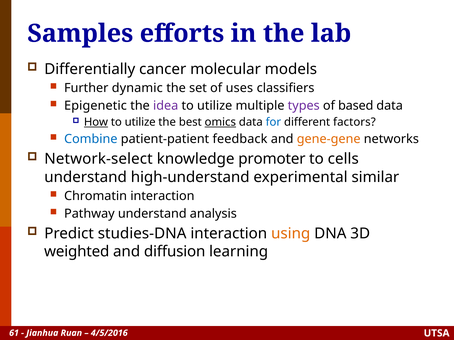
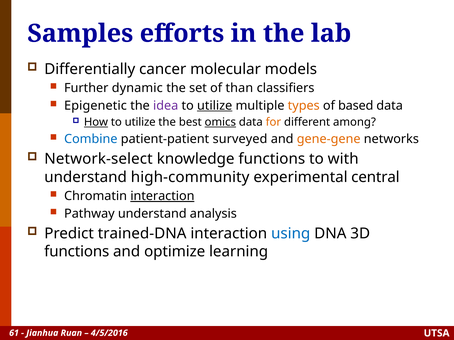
uses: uses -> than (239, 88)
utilize underline: none -> present (215, 106)
types colour: purple -> orange (304, 106)
for colour: blue -> orange (273, 122)
factors: factors -> among (354, 122)
feedback: feedback -> surveyed (240, 139)
knowledge promoter: promoter -> functions (272, 159)
cells: cells -> with (343, 159)
high-understand: high-understand -> high-community (190, 177)
similar: similar -> central (375, 177)
interaction underline: none -> present (162, 196)
studies-DNA: studies-DNA -> trained-DNA (142, 234)
using colour: orange -> blue (291, 234)
weighted: weighted -> functions (77, 252)
diffusion: diffusion -> optimize (175, 252)
